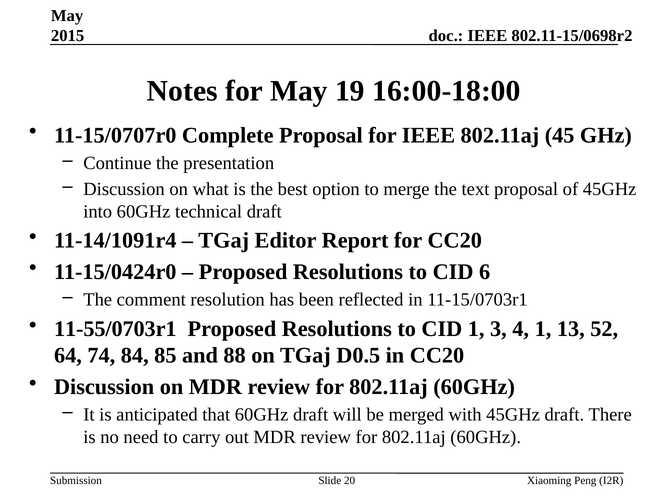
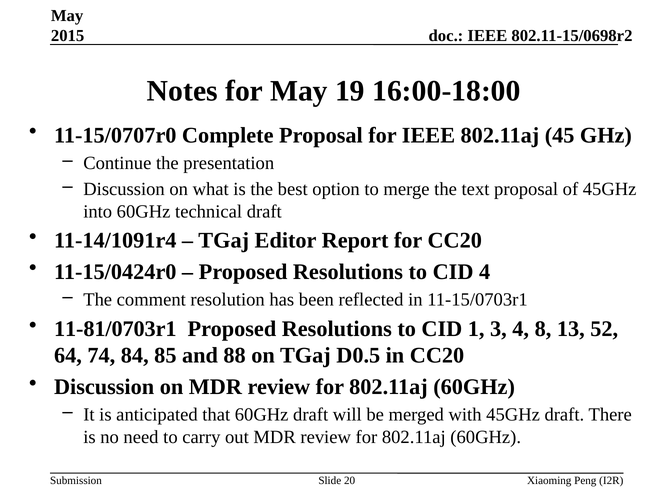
CID 6: 6 -> 4 (485, 272)
11-55/0703r1: 11-55/0703r1 -> 11-81/0703r1 (115, 329)
4 1: 1 -> 8 (543, 329)
